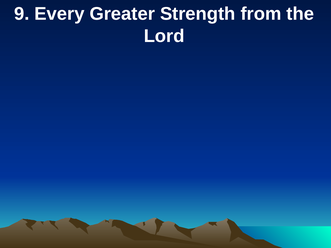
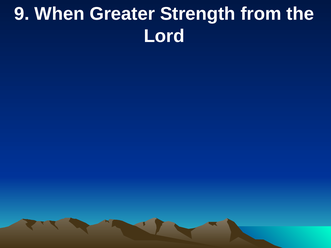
Every: Every -> When (59, 14)
